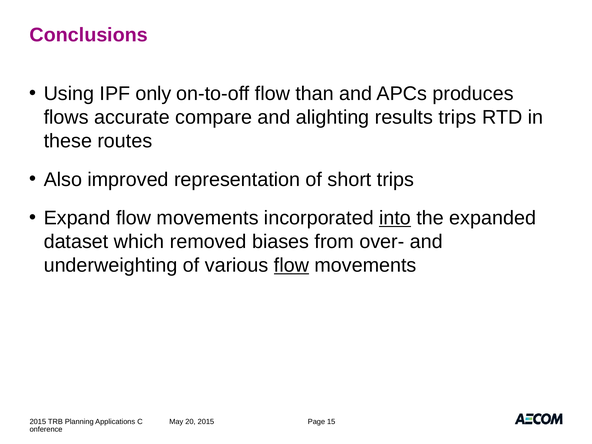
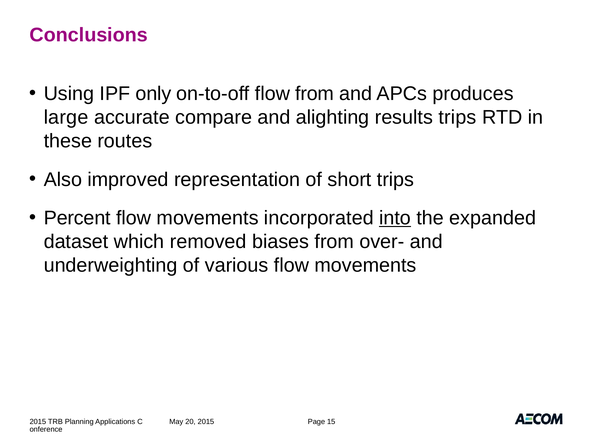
flow than: than -> from (315, 94)
flows: flows -> large (66, 117)
Expand: Expand -> Percent (77, 218)
flow underline: present -> none (291, 265)
